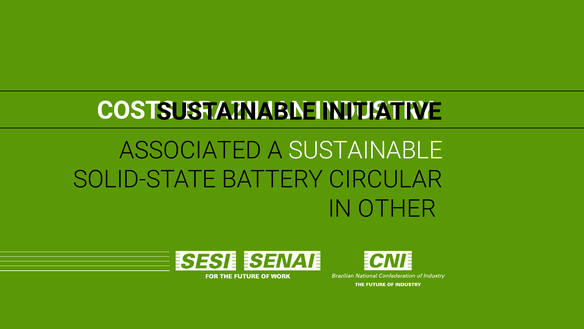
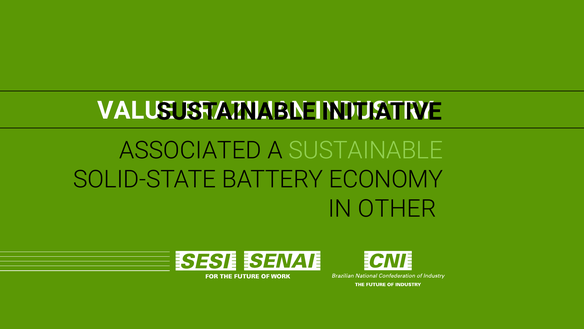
COSTS: COSTS -> VALUE (136, 110)
SUSTAINABLE colour: white -> light green (366, 150)
CIRCULAR: CIRCULAR -> ECONOMY (386, 179)
